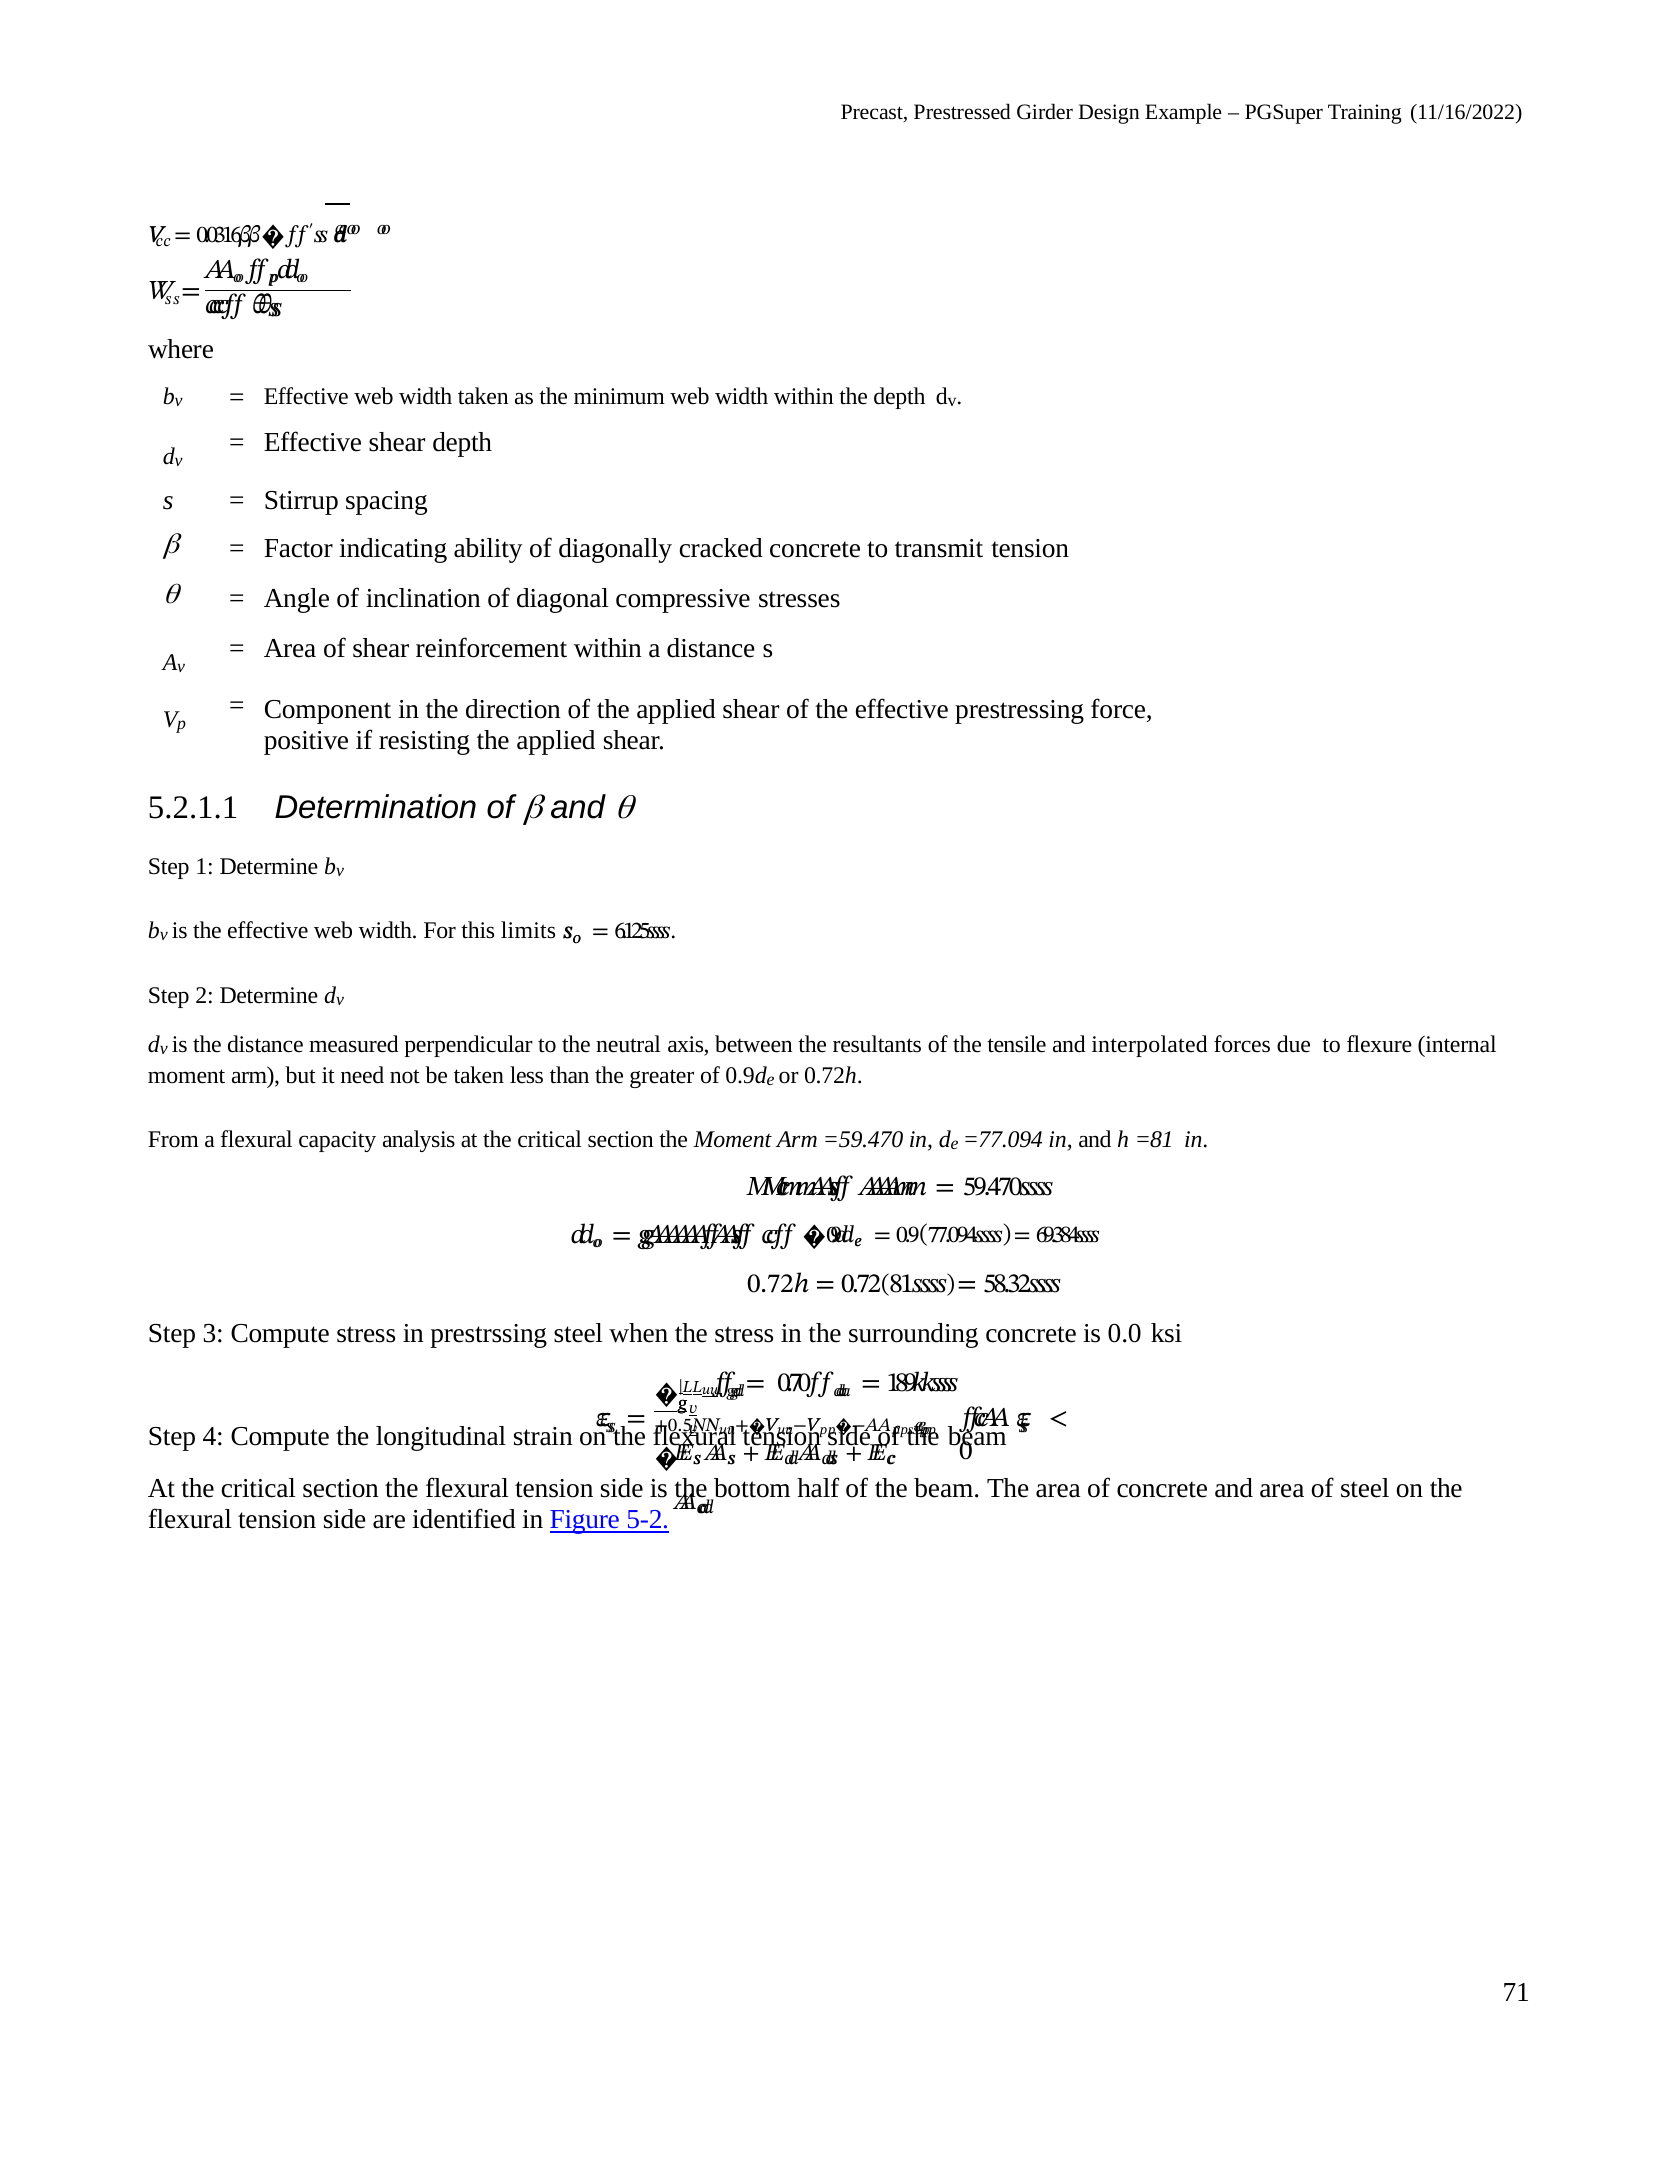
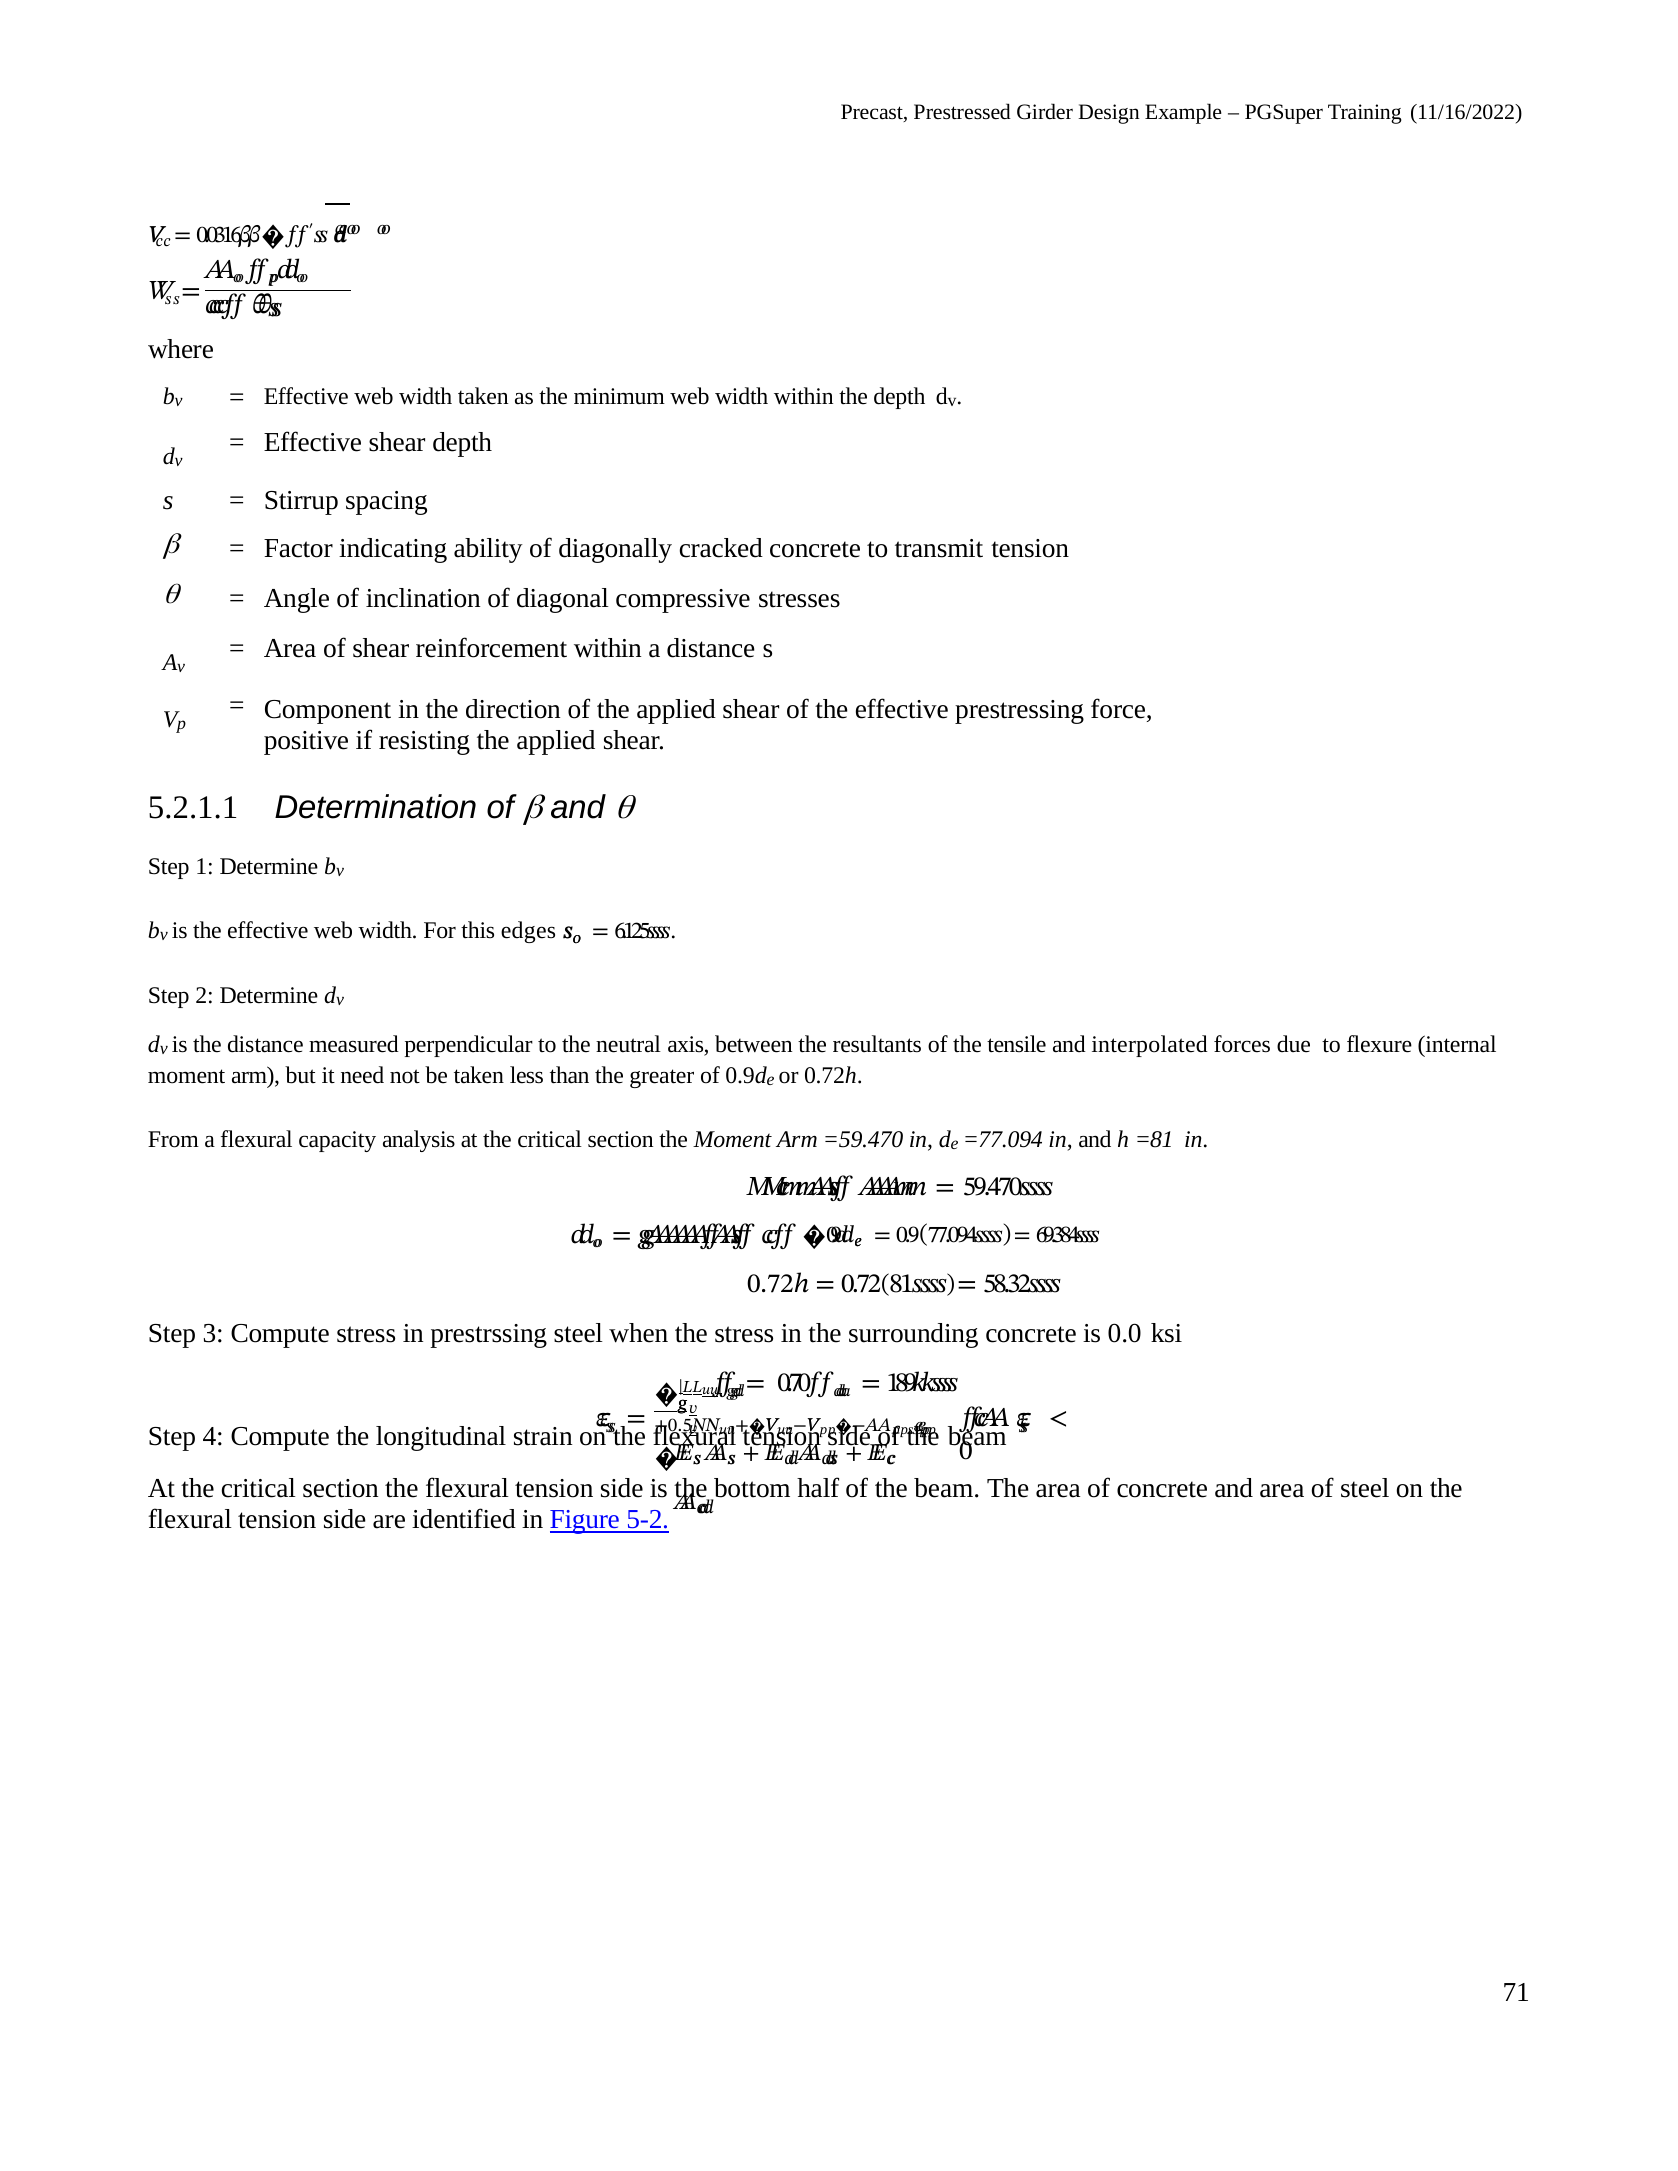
limits: limits -> edges (529, 931)
